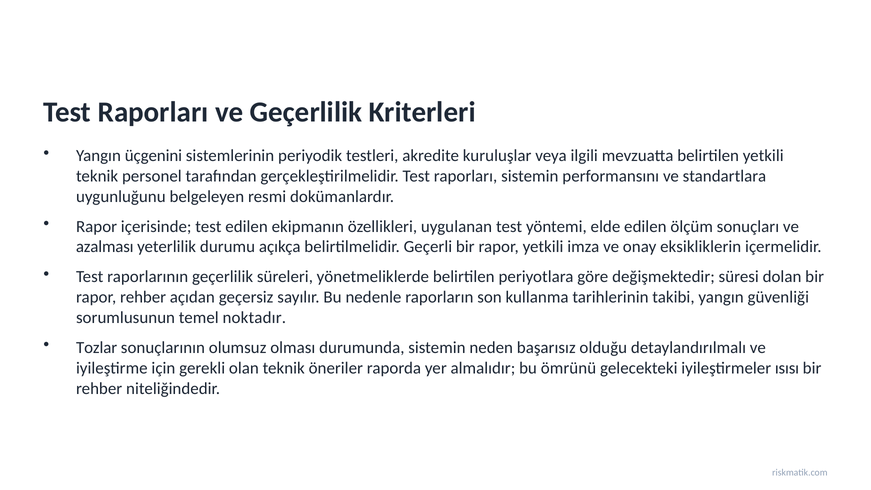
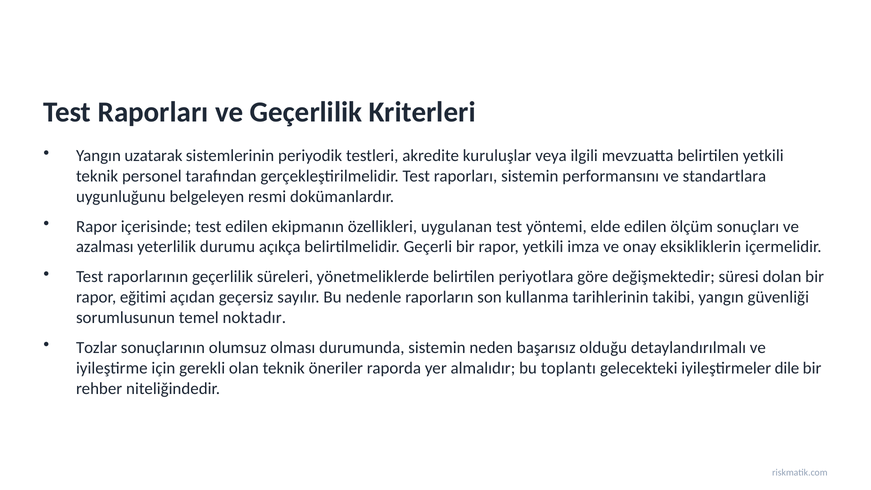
üçgenini: üçgenini -> uzatarak (153, 156)
rapor rehber: rehber -> eğitimi (143, 297)
ömrünü: ömrünü -> toplantı (568, 368)
ısısı: ısısı -> dile (787, 368)
